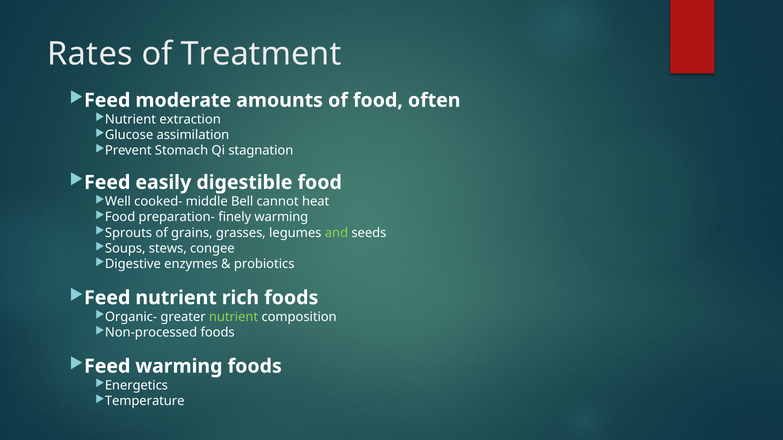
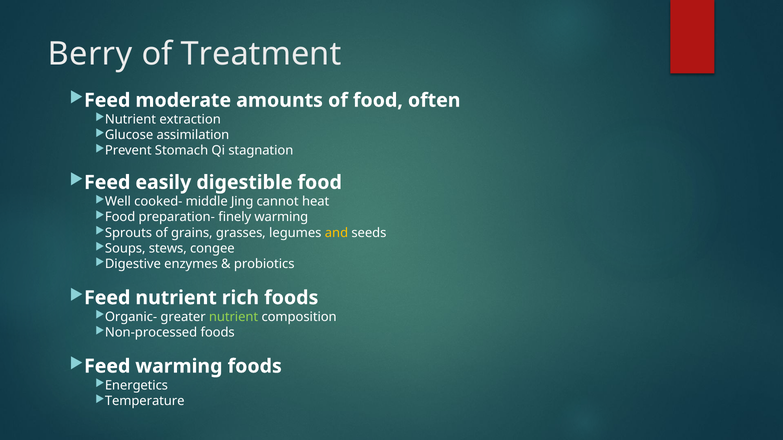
Rates: Rates -> Berry (90, 54)
Bell: Bell -> Jing (242, 202)
and colour: light green -> yellow (337, 233)
